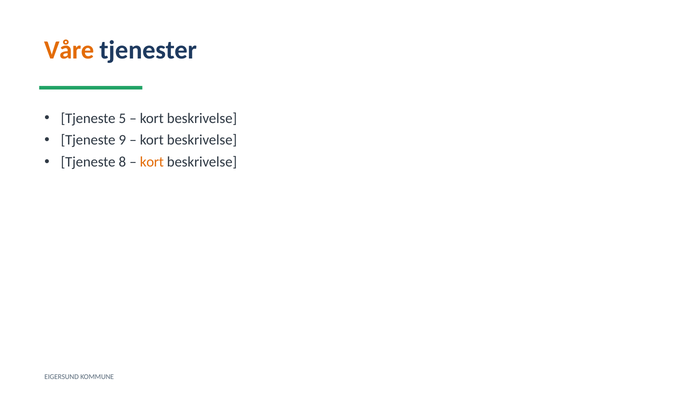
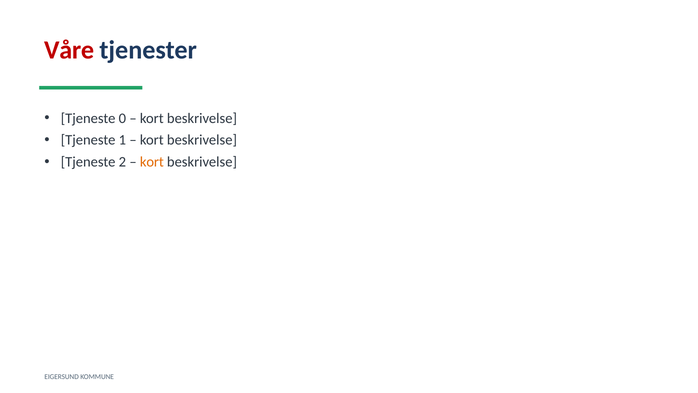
Våre colour: orange -> red (69, 50)
5: 5 -> 0 (122, 118)
9: 9 -> 1 (122, 140)
8: 8 -> 2 (122, 162)
